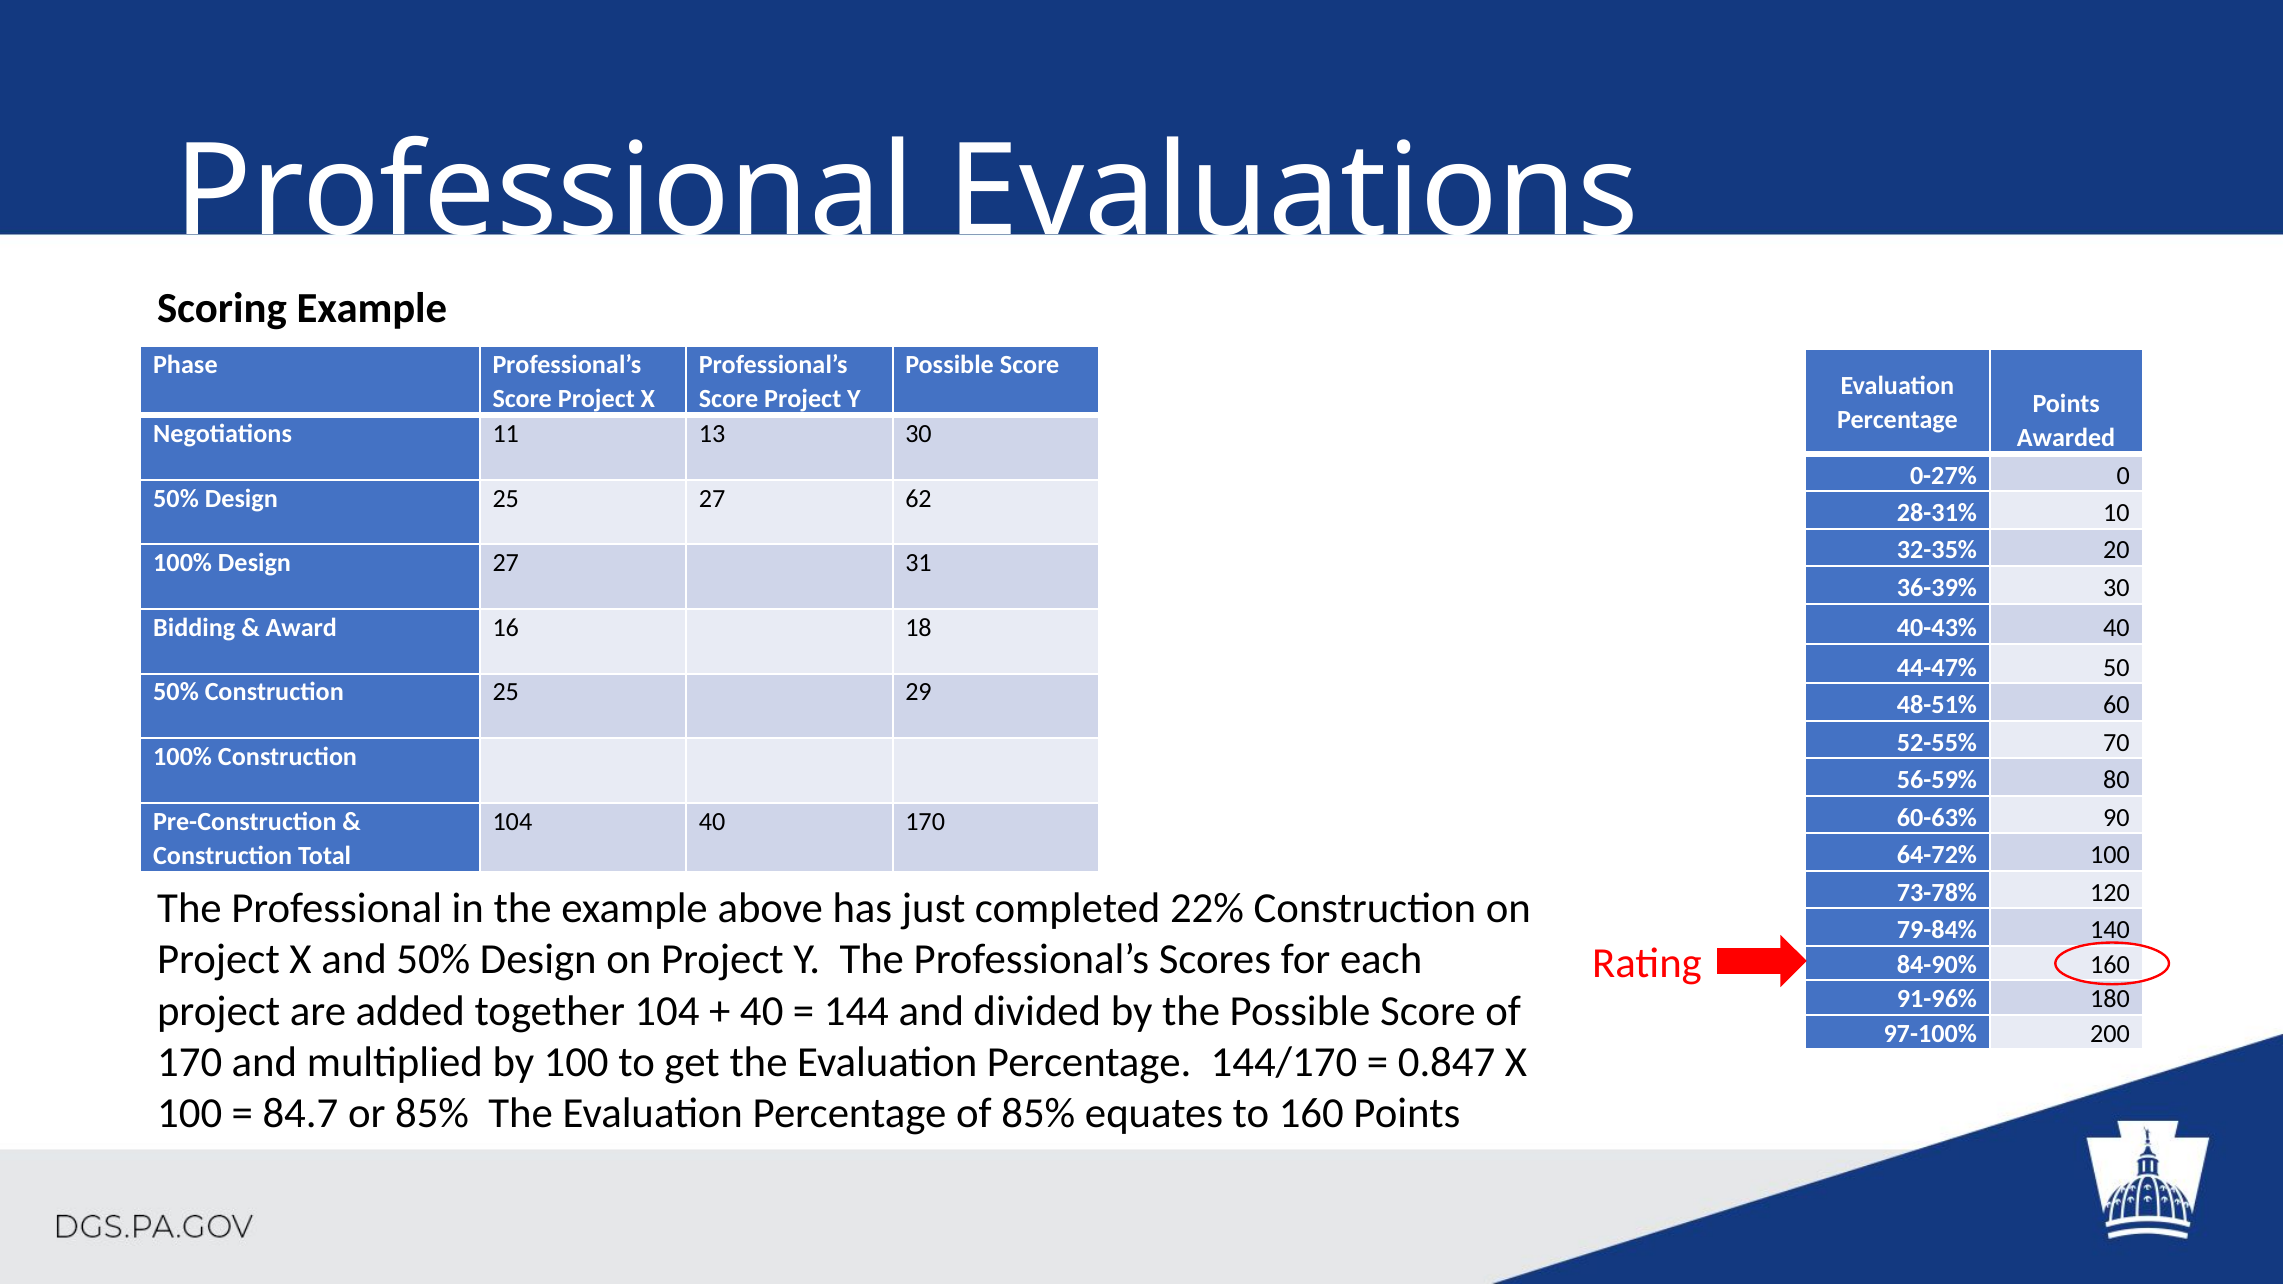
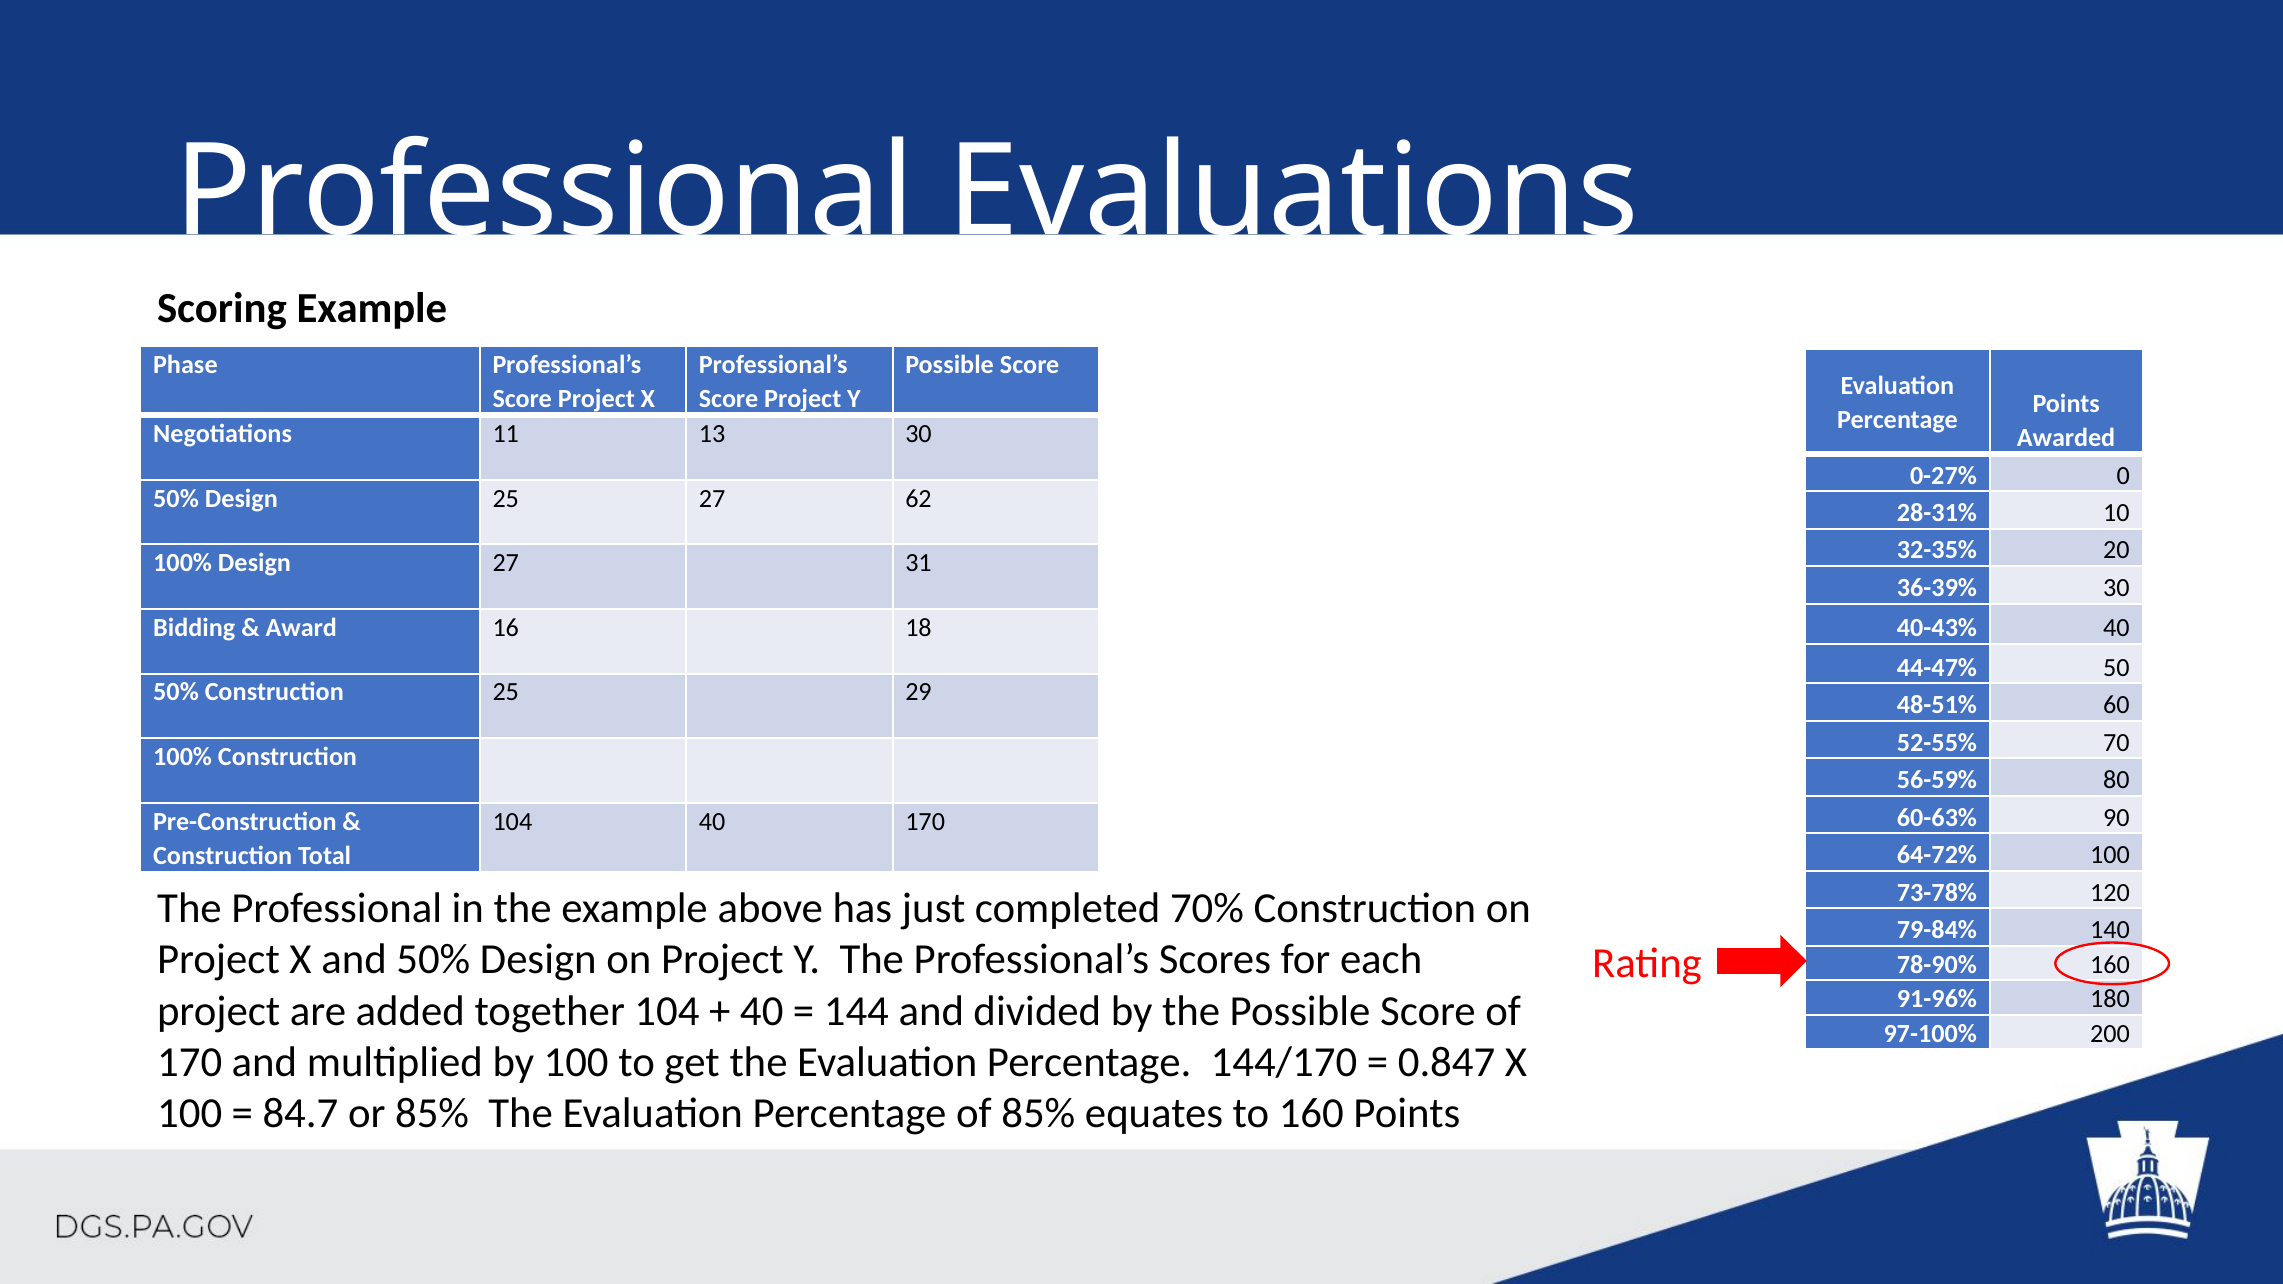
22%: 22% -> 70% (1207, 908)
84-90%: 84-90% -> 78-90% (1937, 965)
